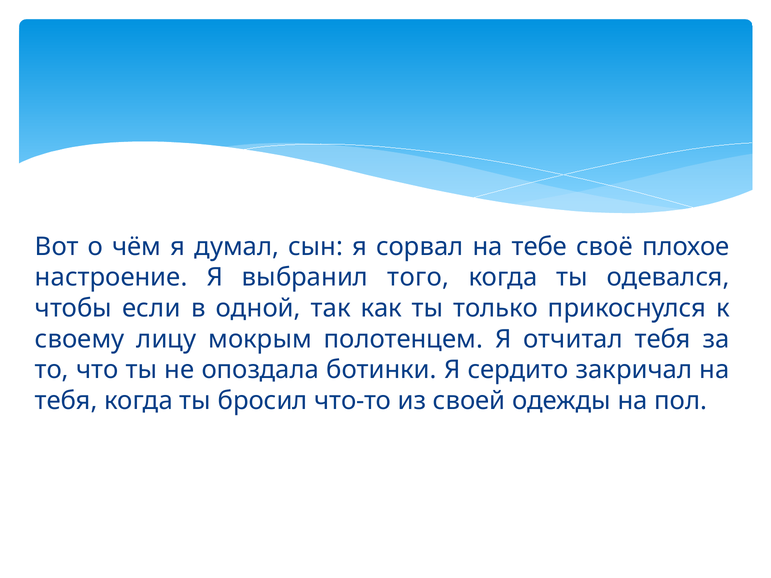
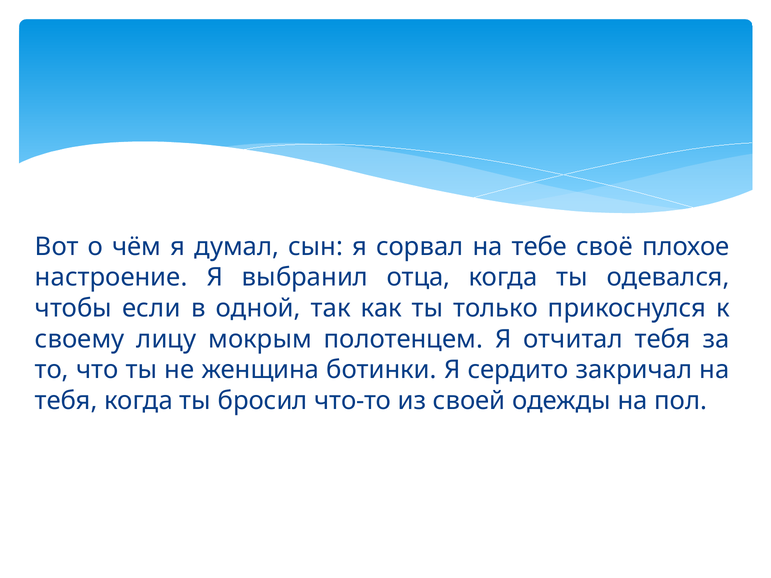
того: того -> отца (419, 278)
опоздала: опоздала -> женщина (260, 370)
